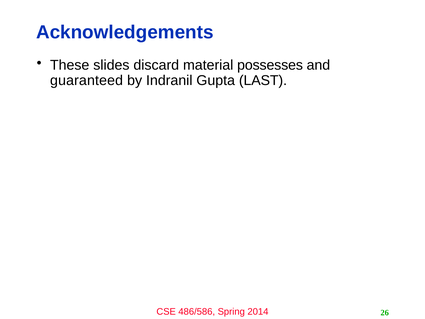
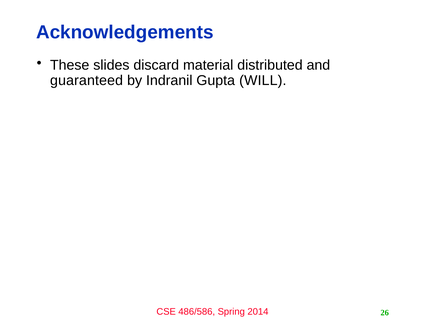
possesses: possesses -> distributed (270, 65)
LAST: LAST -> WILL (263, 80)
